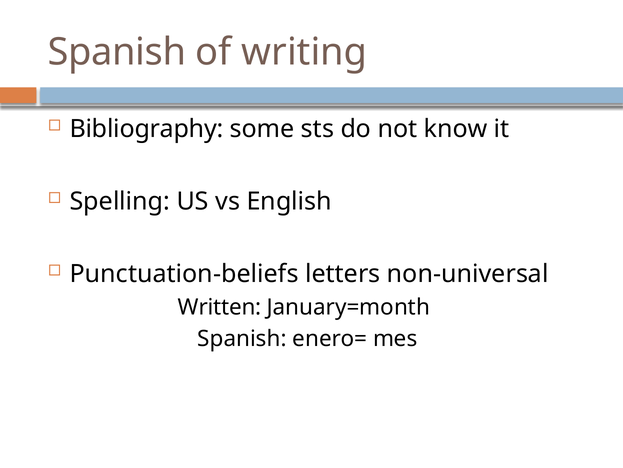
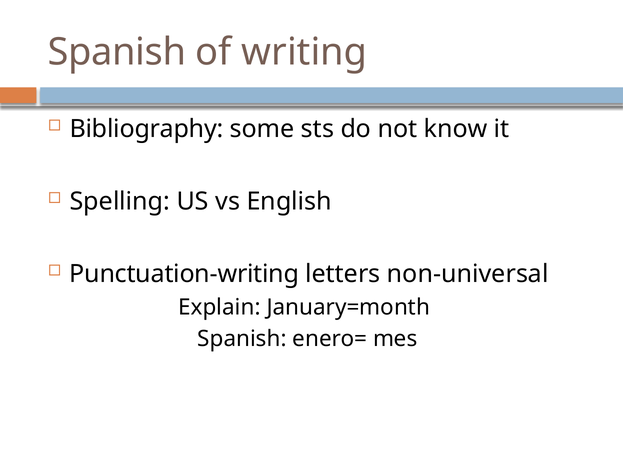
Punctuation-beliefs: Punctuation-beliefs -> Punctuation-writing (184, 274)
Written: Written -> Explain (219, 307)
